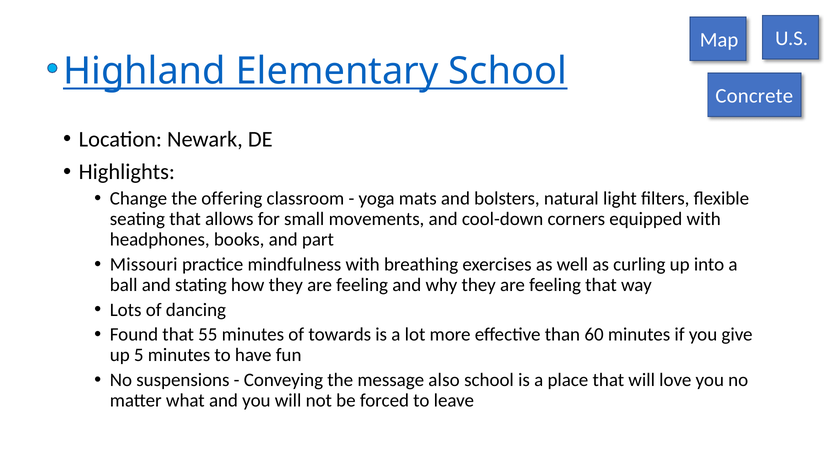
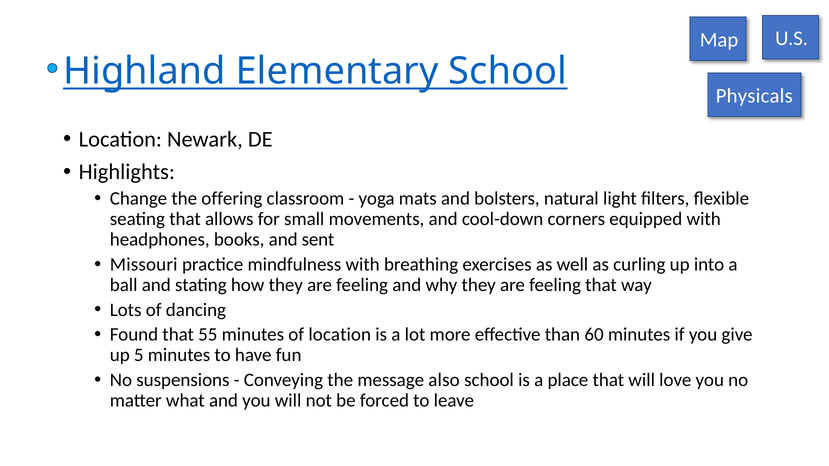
Concrete: Concrete -> Physicals (754, 96)
part: part -> sent (318, 240)
of towards: towards -> location (340, 335)
